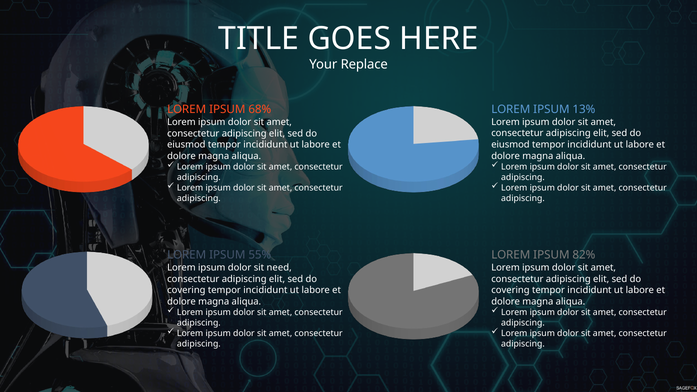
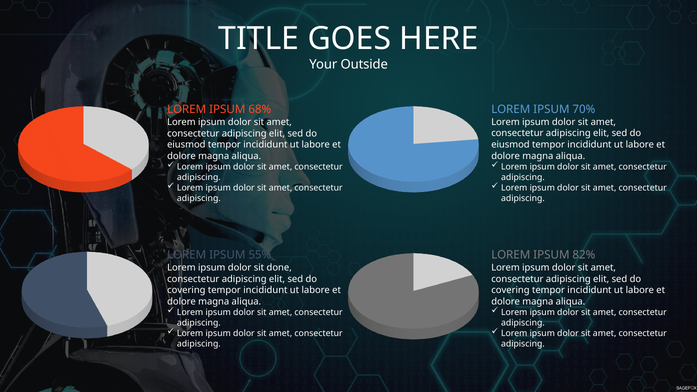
Replace: Replace -> Outside (364, 64)
13%: 13% -> 70% (584, 109)
need: need -> done (279, 268)
